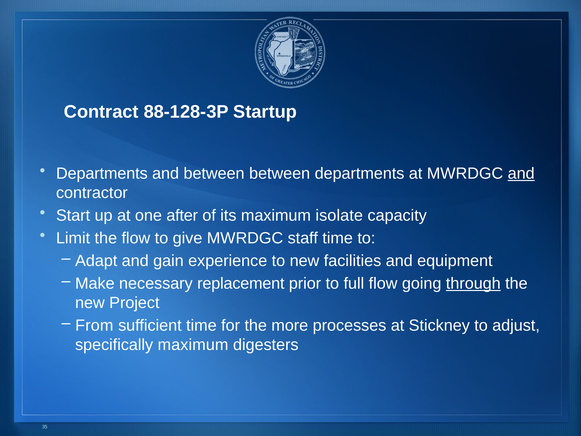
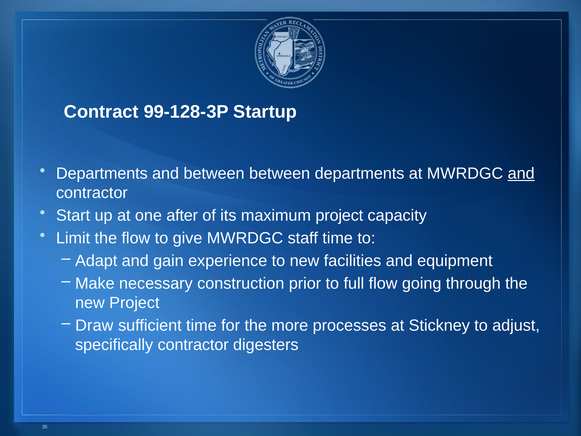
88-128-3P: 88-128-3P -> 99-128-3P (186, 112)
maximum isolate: isolate -> project (339, 215)
replacement: replacement -> construction (241, 283)
through underline: present -> none (473, 283)
From: From -> Draw (94, 325)
specifically maximum: maximum -> contractor (193, 345)
